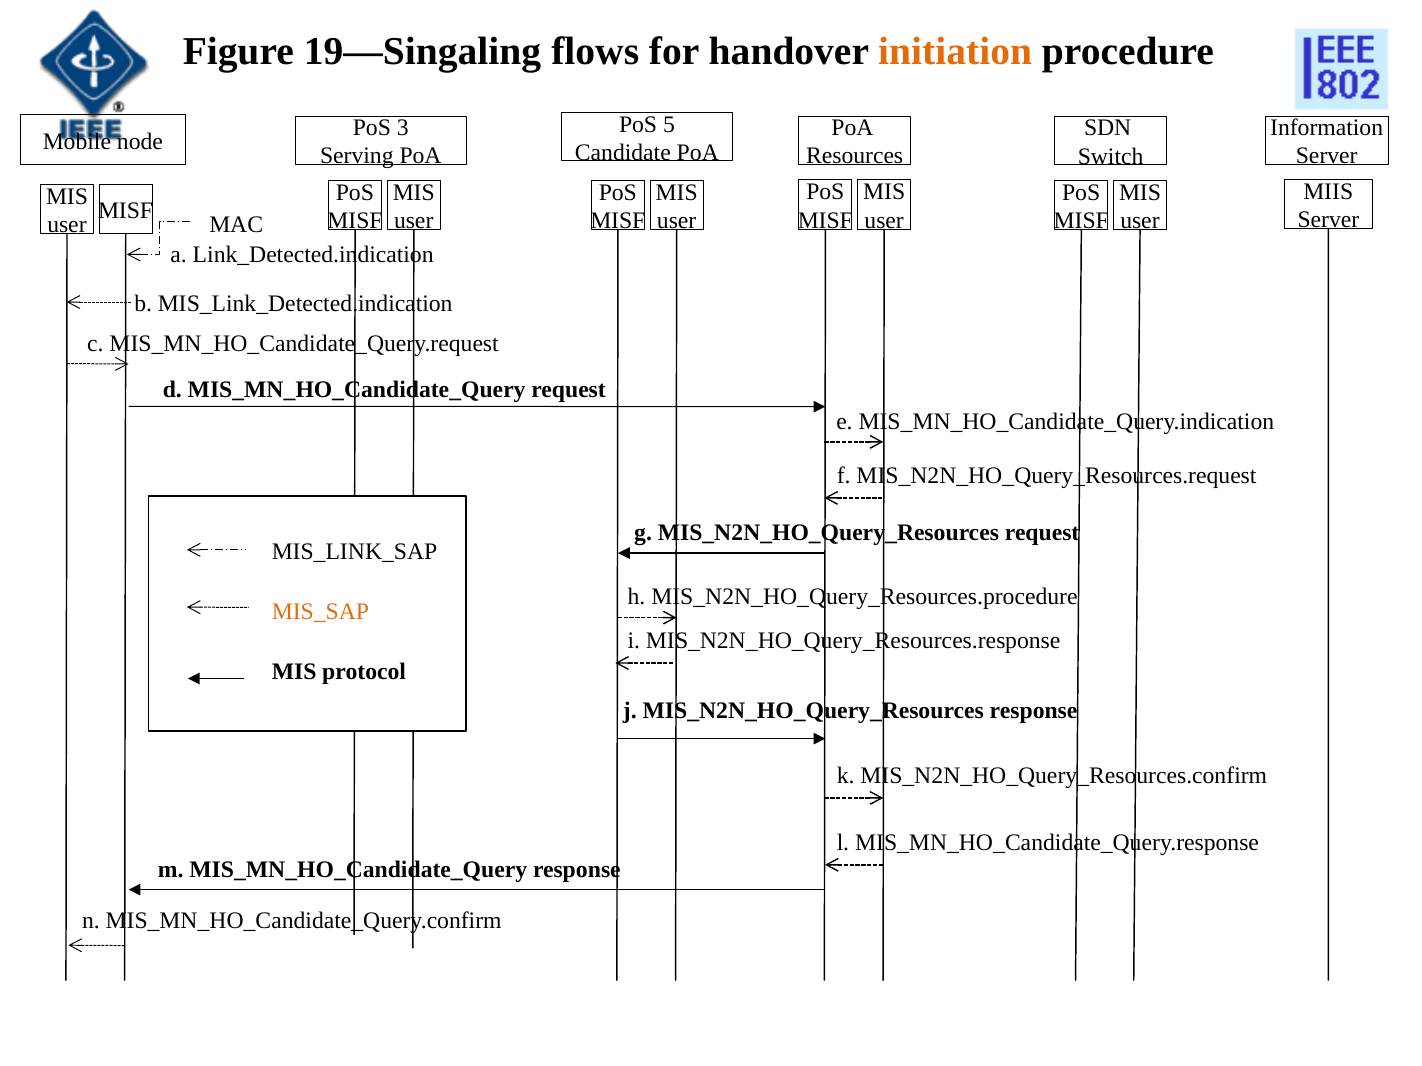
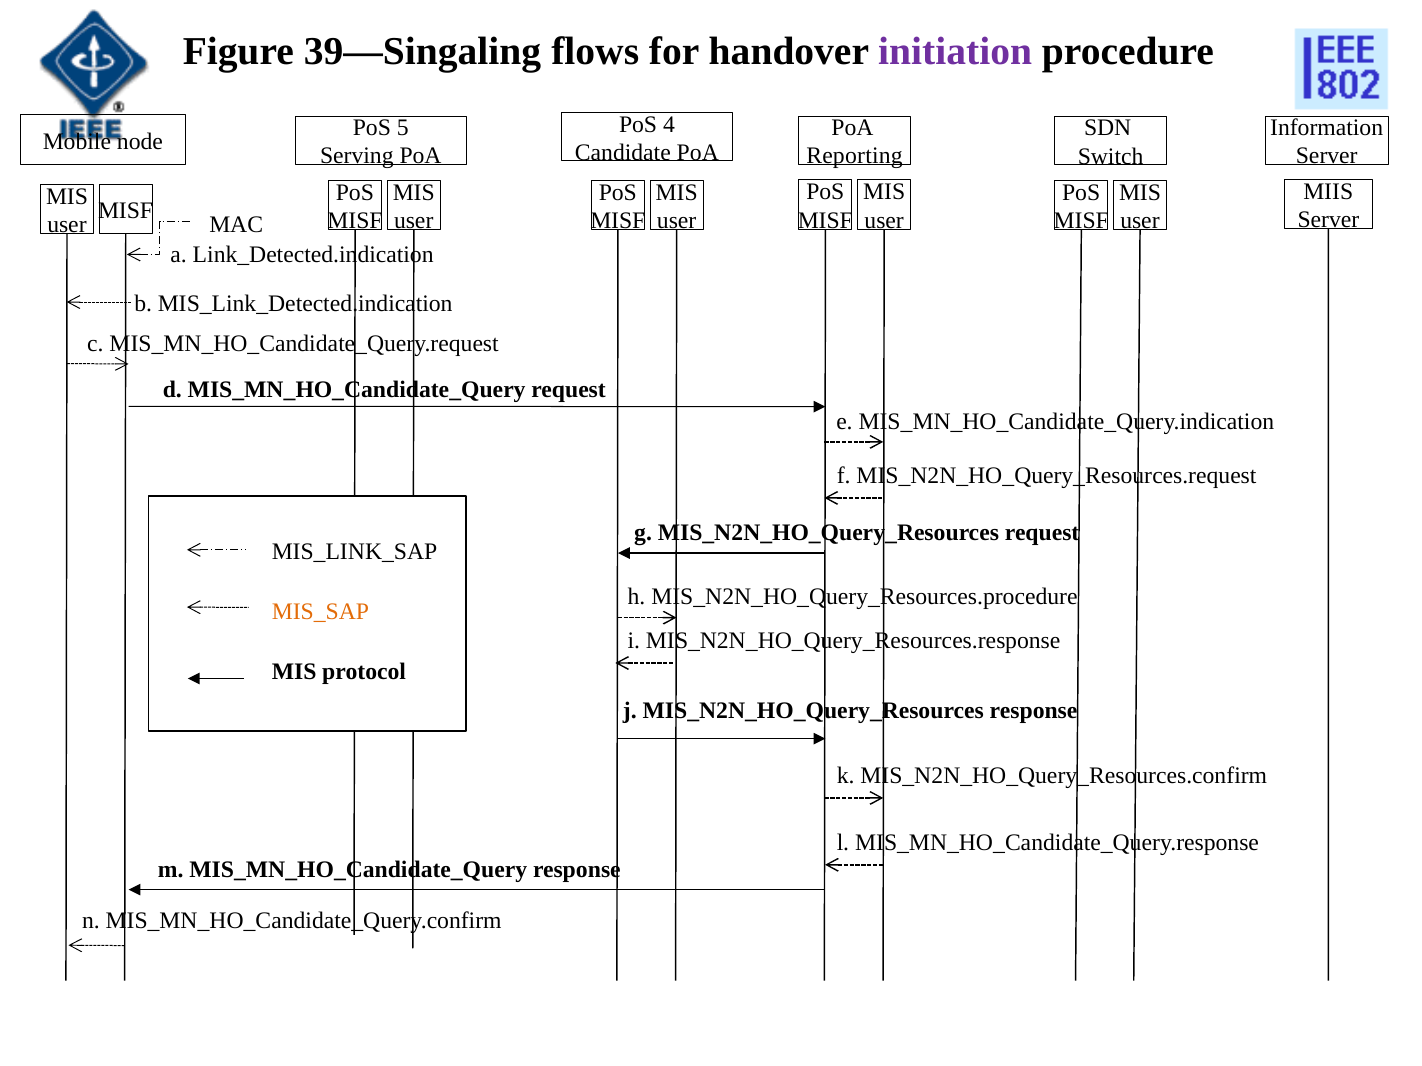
19—Singaling: 19—Singaling -> 39—Singaling (422, 52)
initiation colour: orange -> purple (955, 52)
5: 5 -> 4 (669, 124)
3: 3 -> 5 (403, 128)
Resources: Resources -> Reporting (855, 156)
